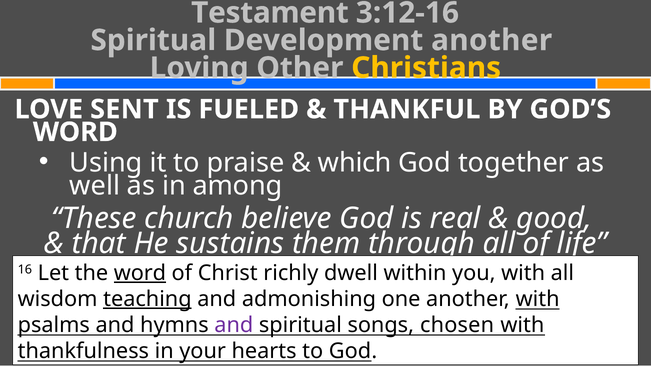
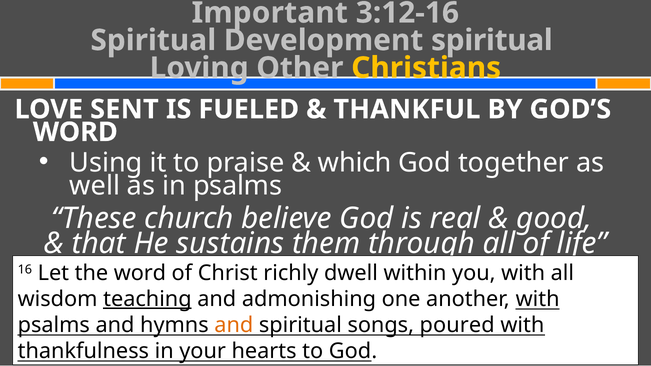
Testament: Testament -> Important (270, 13)
Development another: another -> spiritual (492, 40)
in among: among -> psalms (238, 186)
word underline: present -> none (140, 273)
and colour: purple -> orange (234, 325)
chosen: chosen -> poured (457, 325)
